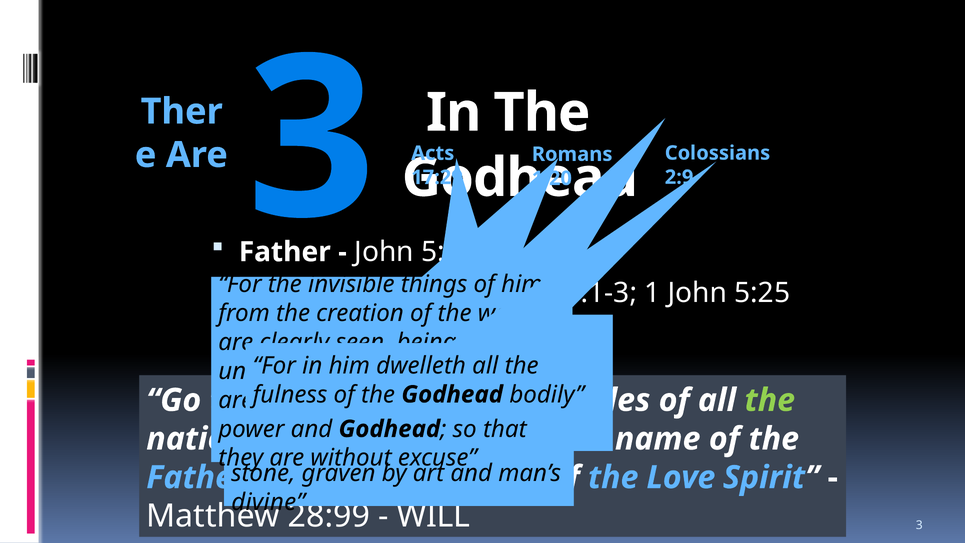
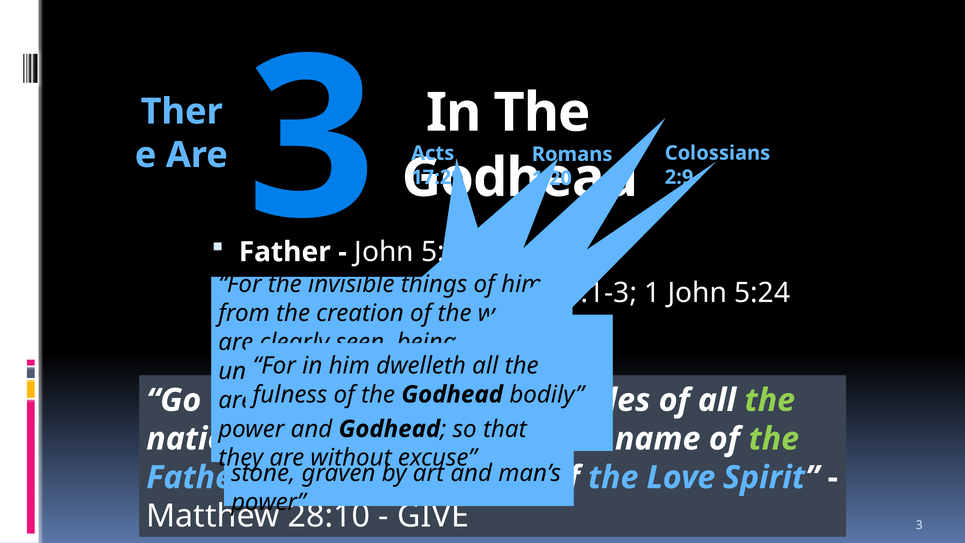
5:25: 5:25 -> 5:24 (762, 293)
the colour: white -> light green (774, 439)
divine: divine -> power (268, 502)
28:99: 28:99 -> 28:10 (329, 516)
WILL: WILL -> GIVE (433, 516)
